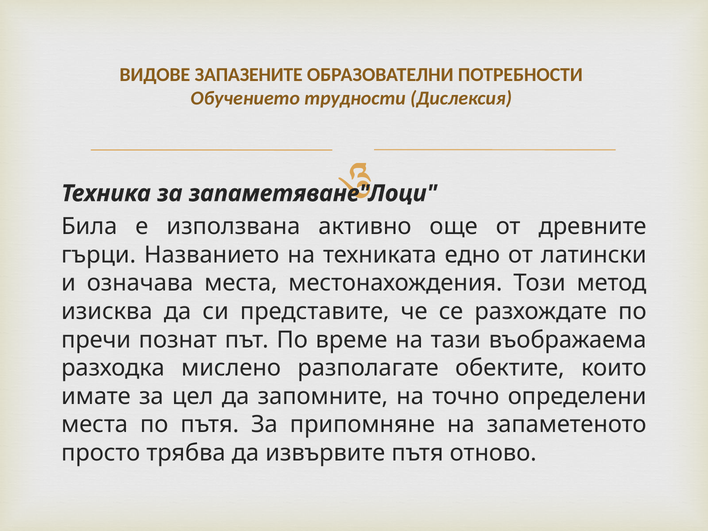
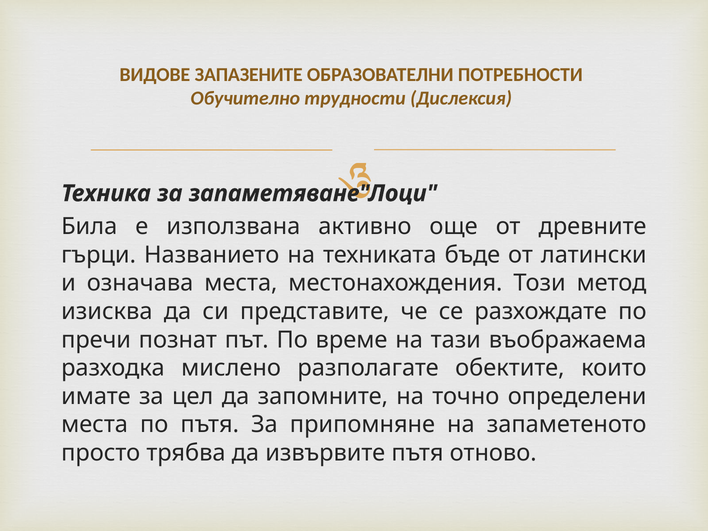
Обучението: Обучението -> Обучително (245, 98)
едно: едно -> бъде (472, 255)
